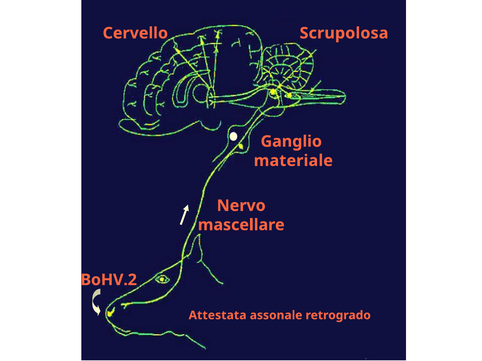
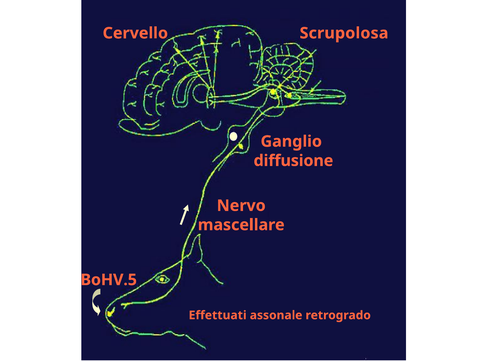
materiale: materiale -> diffusione (293, 161)
BoHV.2: BoHV.2 -> BoHV.5 (109, 280)
Attestata: Attestata -> Effettuati (218, 316)
